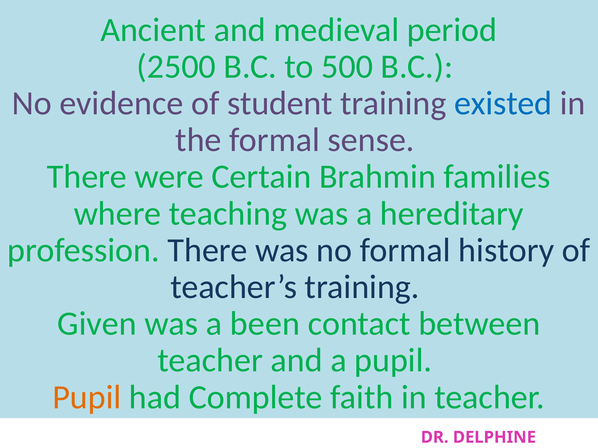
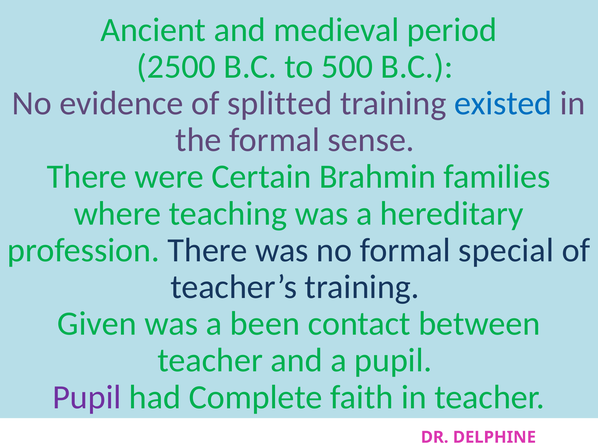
student: student -> splitted (280, 103)
history: history -> special (506, 250)
Pupil colour: orange -> purple (87, 398)
